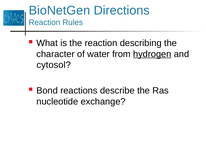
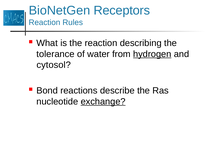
Directions: Directions -> Receptors (122, 10)
character: character -> tolerance (55, 54)
exchange underline: none -> present (103, 102)
